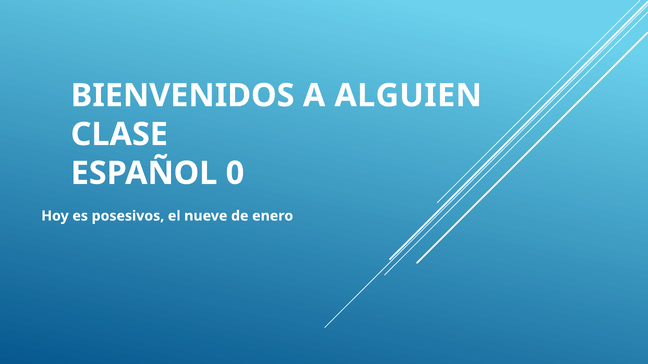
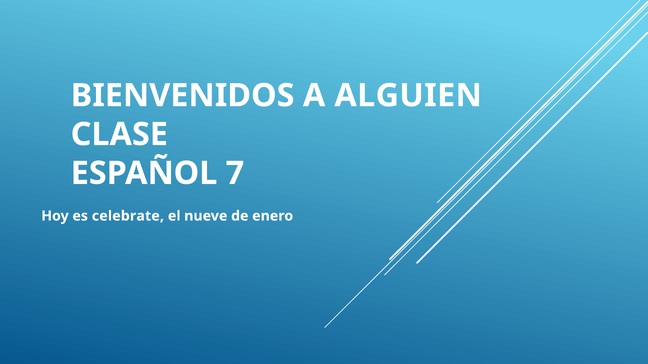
0: 0 -> 7 (235, 173)
posesivos: posesivos -> celebrate (128, 216)
